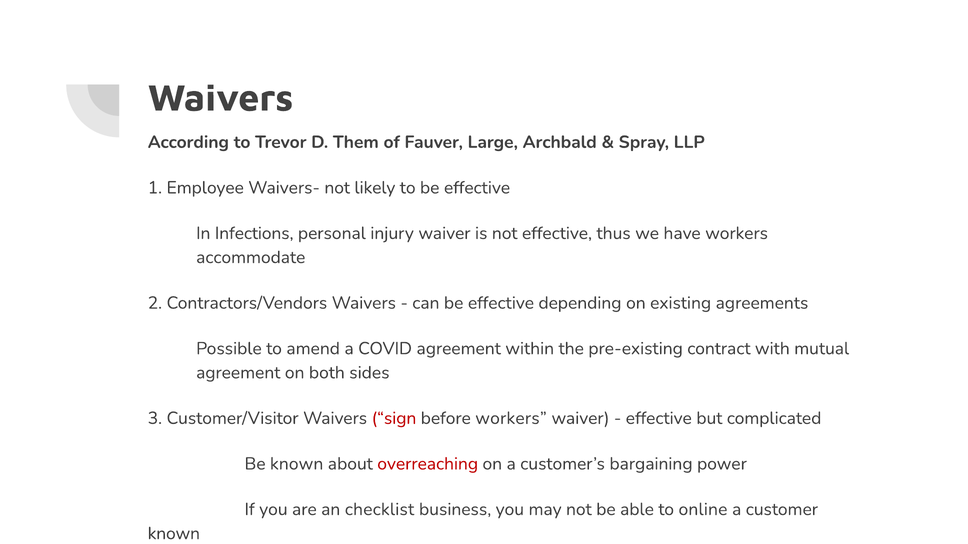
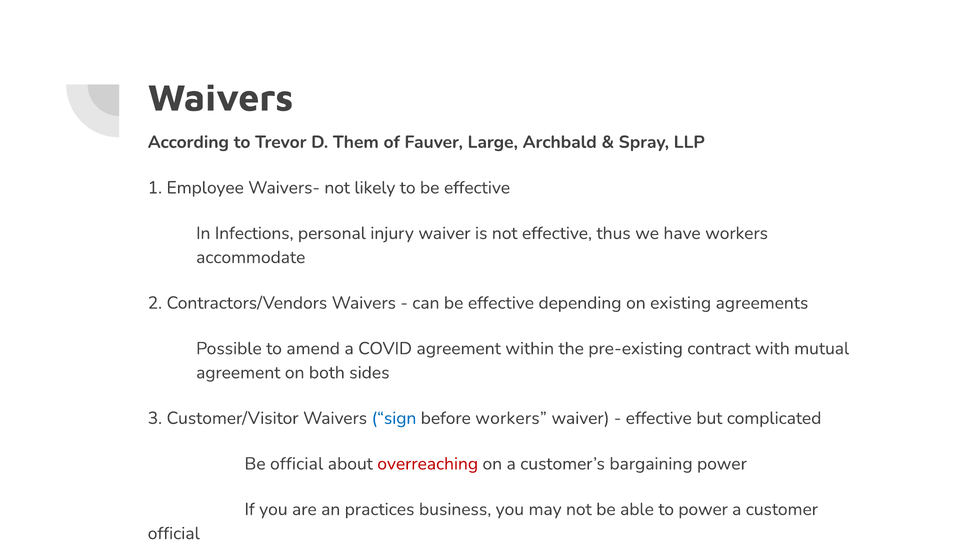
sign colour: red -> blue (394, 419)
Be known: known -> official (297, 464)
checklist: checklist -> practices (380, 510)
to online: online -> power (703, 510)
known: known -> official (174, 534)
